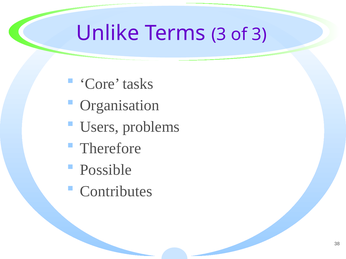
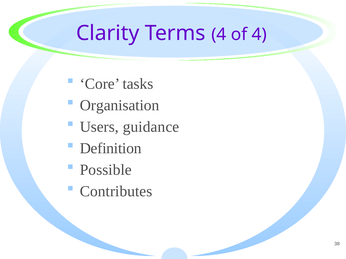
Unlike: Unlike -> Clarity (108, 33)
Terms 3: 3 -> 4 (219, 34)
of 3: 3 -> 4 (259, 34)
problems: problems -> guidance (151, 127)
Therefore: Therefore -> Definition (111, 149)
